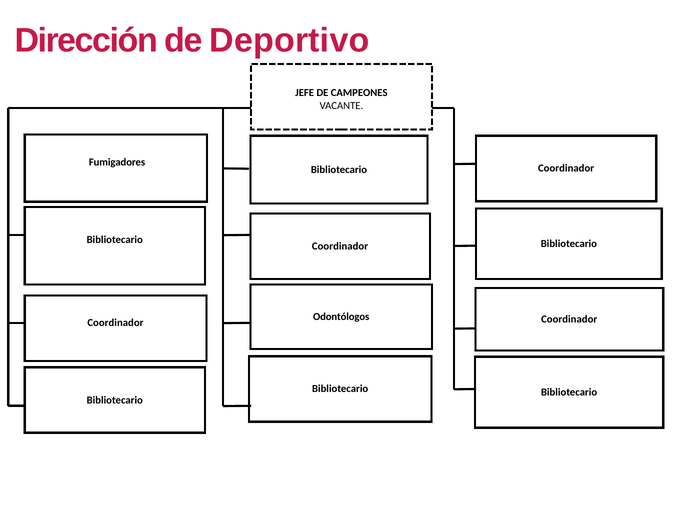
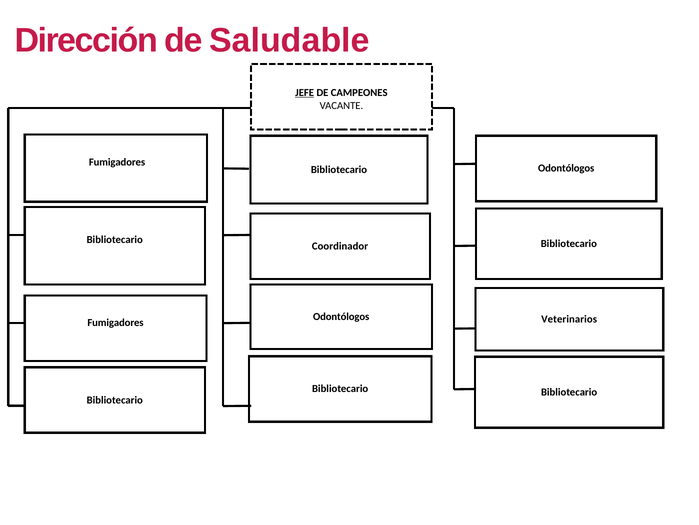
Deportivo: Deportivo -> Saludable (289, 41)
JEFE underline: none -> present (305, 93)
Coordinador: Coordinador -> Odontólogos (566, 168)
Coordinador: Coordinador -> Veterinarios (569, 319)
Coordinador: Coordinador -> Fumigadores (116, 322)
